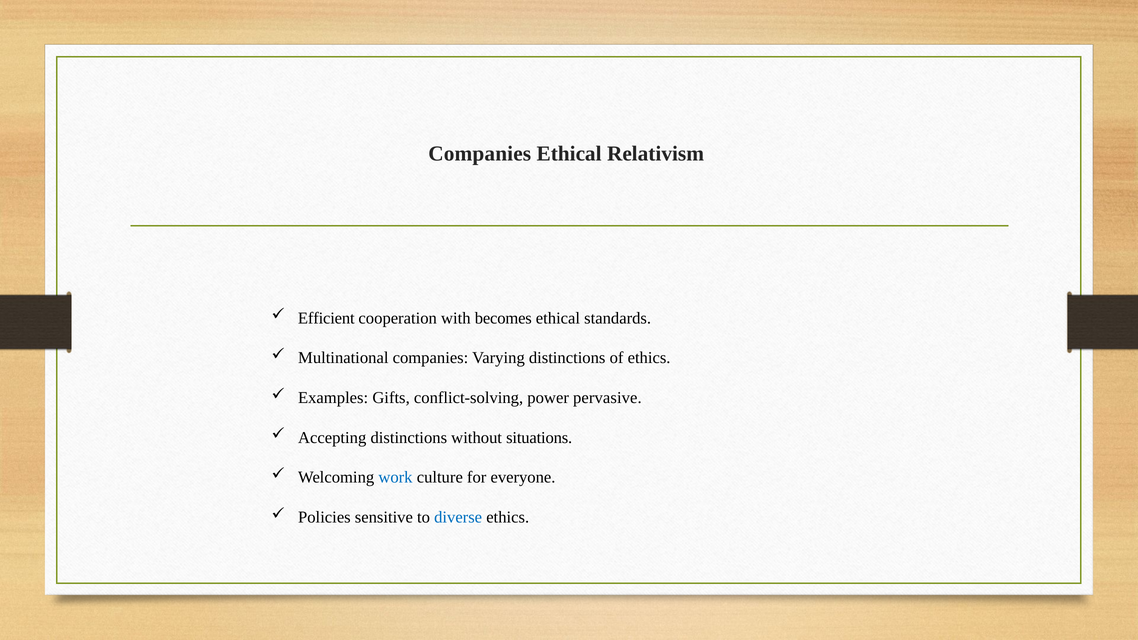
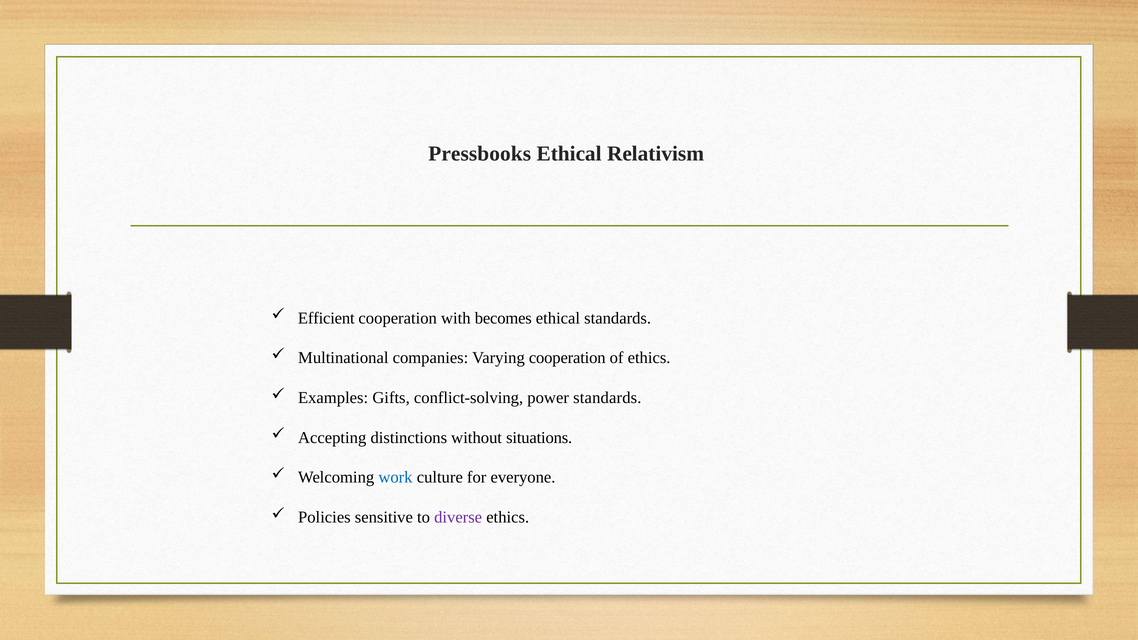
Companies: Companies -> Pressbooks (480, 154)
Varying distinctions: distinctions -> cooperation (567, 358)
power pervasive: pervasive -> standards (607, 398)
diverse colour: blue -> purple (458, 517)
